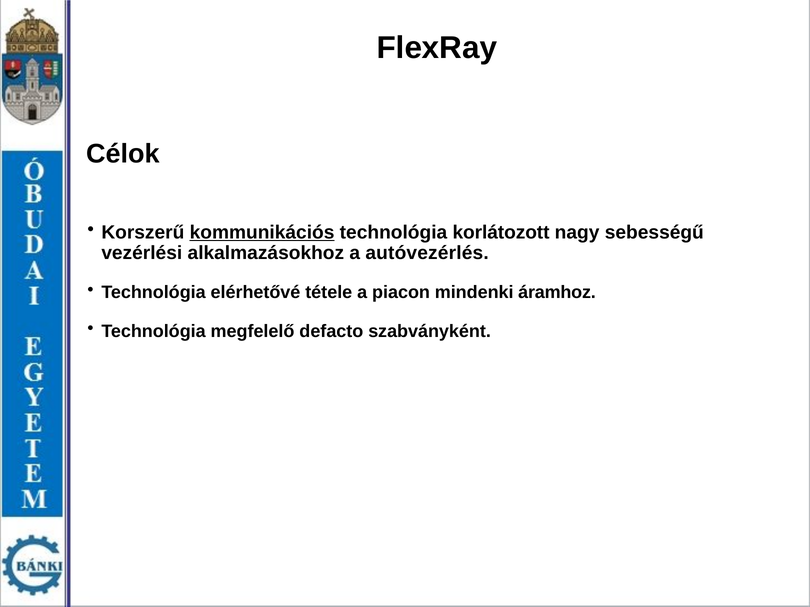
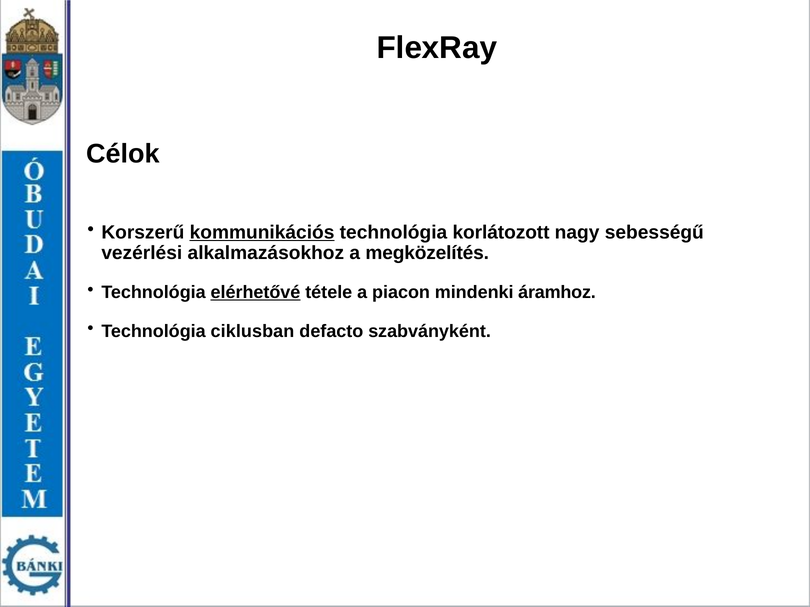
autóvezérlés: autóvezérlés -> megközelítés (427, 253)
elérhetővé underline: none -> present (255, 293)
megfelelő: megfelelő -> ciklusban (252, 331)
